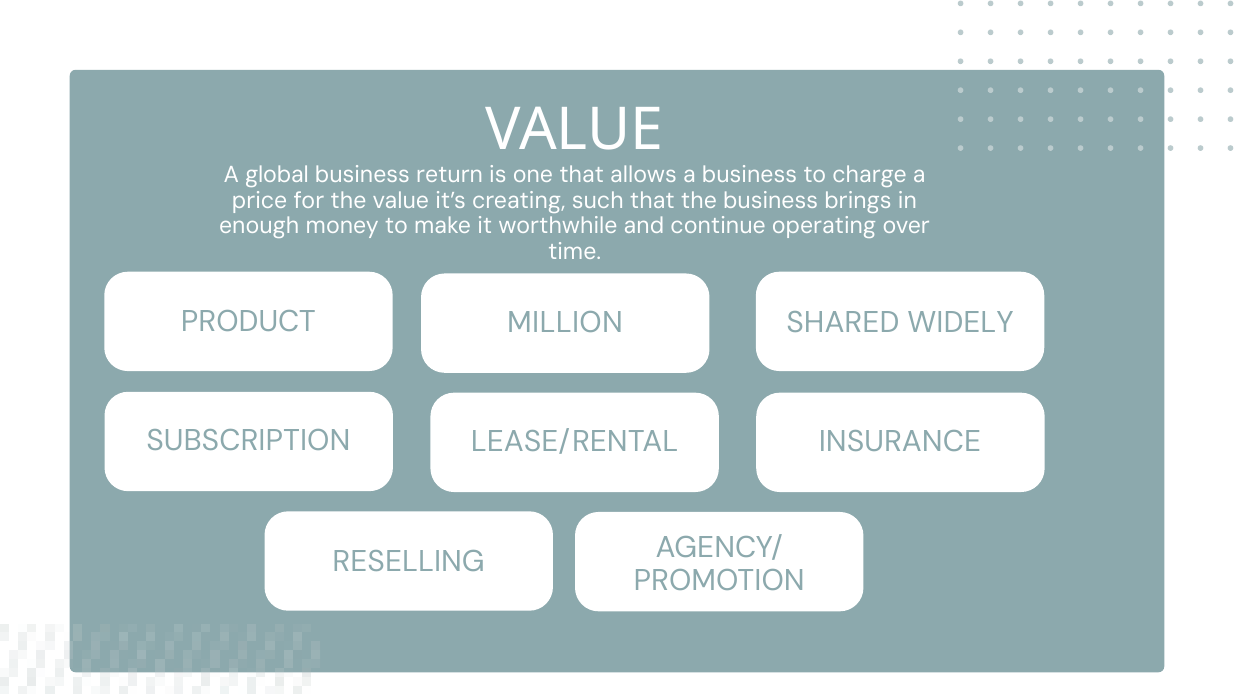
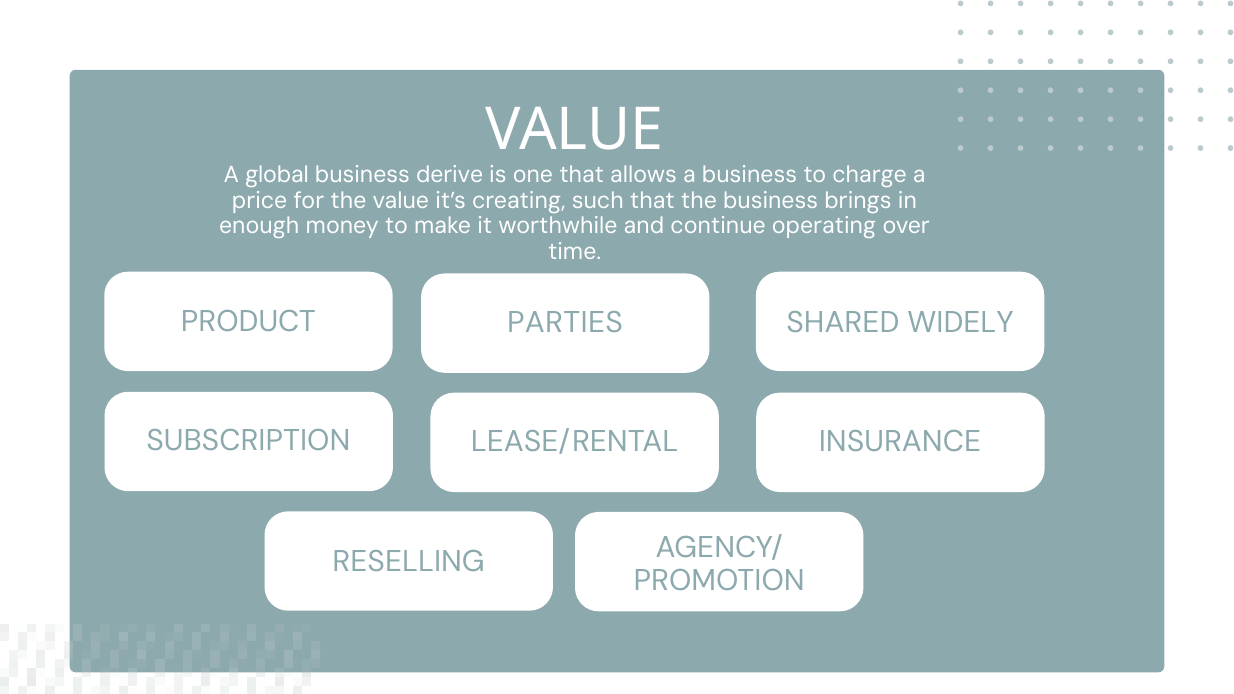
return: return -> derive (450, 175)
MILLION: MILLION -> PARTIES (565, 323)
